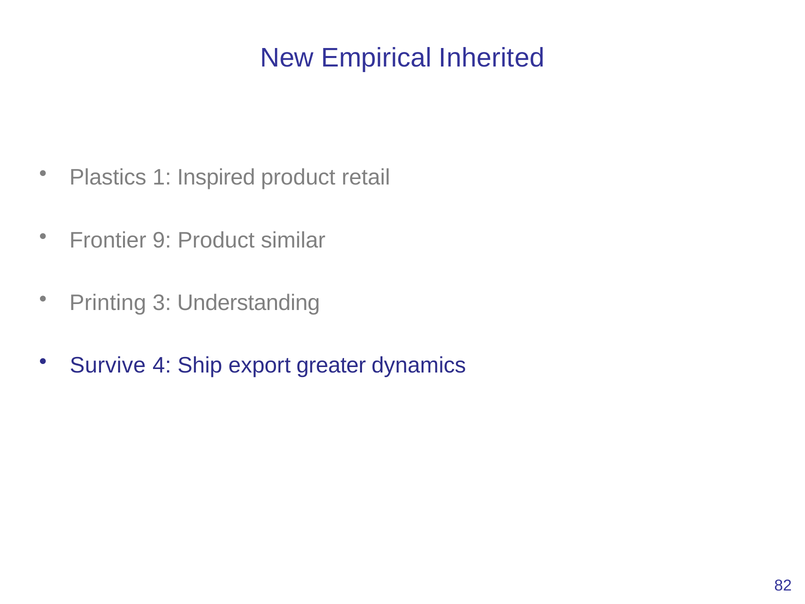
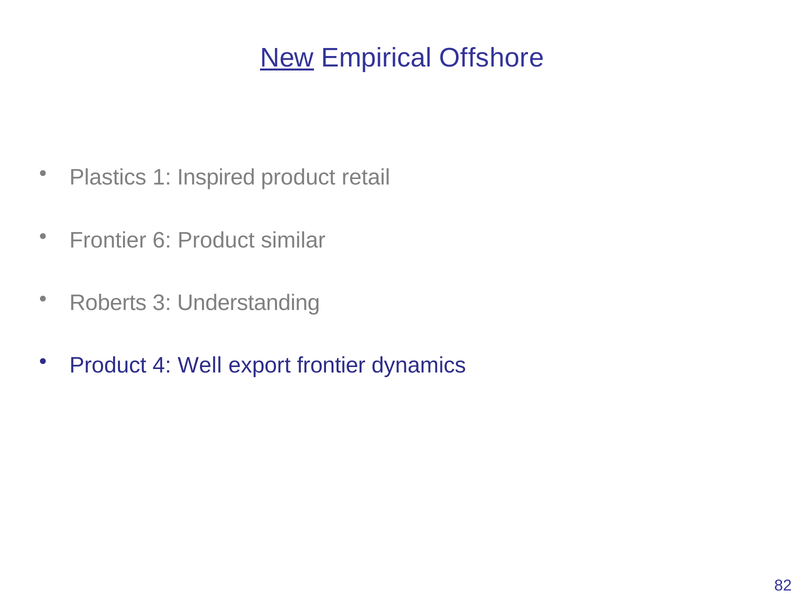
New underline: none -> present (287, 58)
Inherited: Inherited -> Offshore (492, 58)
9: 9 -> 6 (162, 240)
Printing: Printing -> Roberts (108, 303)
Survive: Survive -> Product (108, 365)
Ship: Ship -> Well (200, 365)
export greater: greater -> frontier (331, 365)
